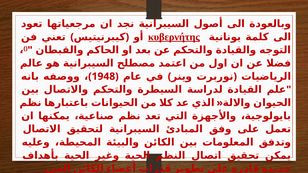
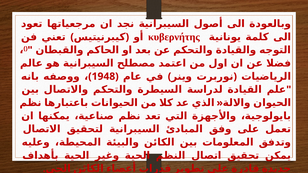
κυβερνήτης underline: present -> none (174, 37)
